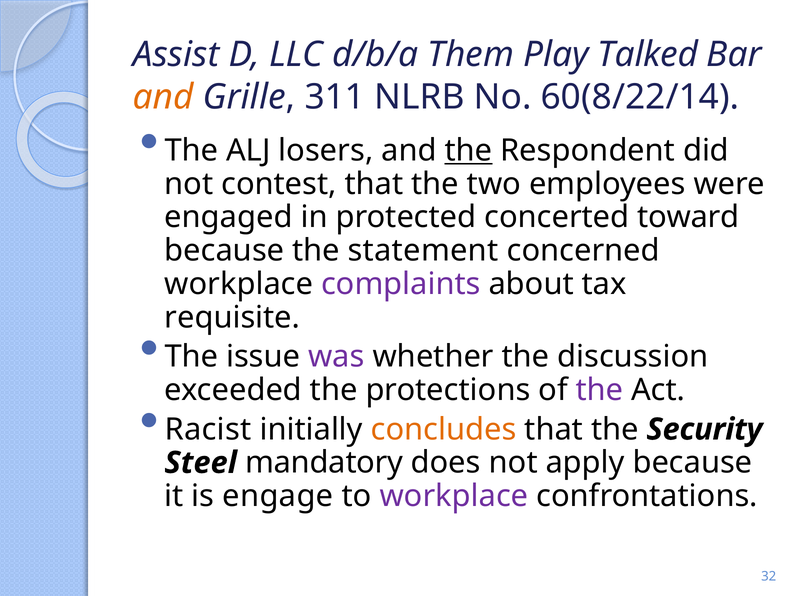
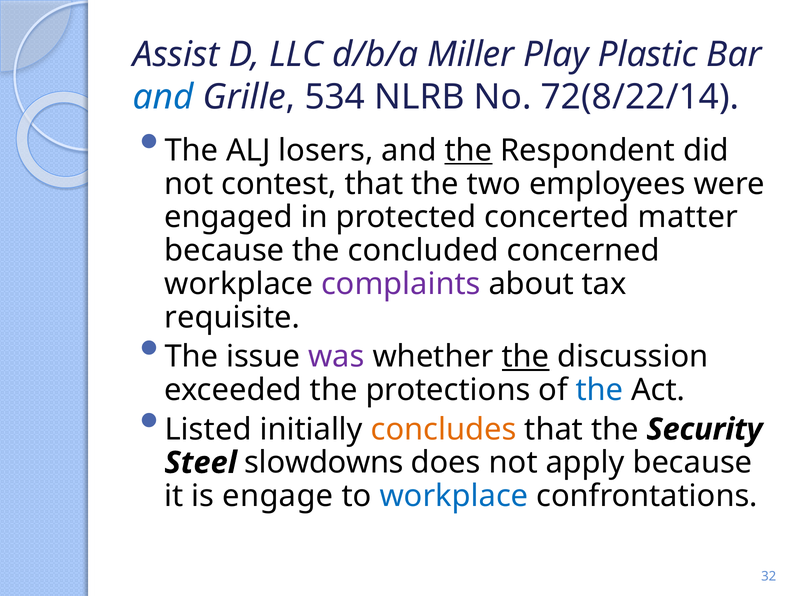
Them: Them -> Miller (471, 55)
Talked: Talked -> Plastic (648, 55)
and colour: orange -> blue (163, 97)
311: 311 -> 534 (335, 97)
60(8/22/14: 60(8/22/14 -> 72(8/22/14 (640, 97)
toward: toward -> matter (688, 217)
statement: statement -> concluded (423, 251)
the underline: none -> present (526, 357)
the colour: purple -> blue (599, 390)
Racist: Racist -> Listed (208, 430)
mandatory: mandatory -> slowdowns (324, 463)
workplace colour: purple -> blue (454, 496)
